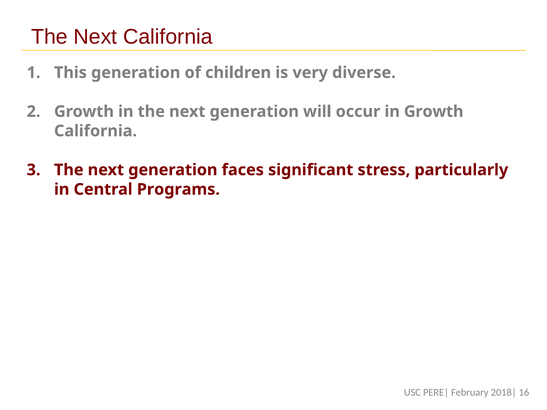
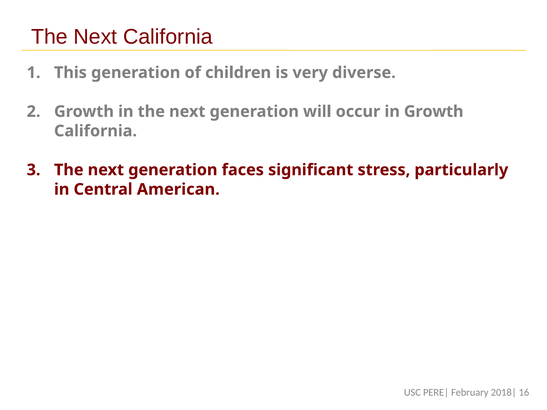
Programs: Programs -> American (178, 189)
